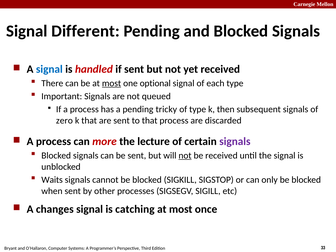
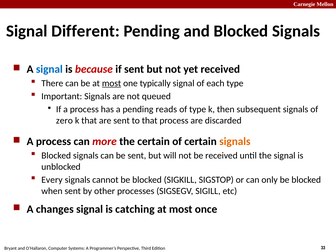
handled: handled -> because (94, 69)
optional: optional -> typically (155, 83)
tricky: tricky -> reads (166, 109)
the lecture: lecture -> certain (154, 141)
signals colour: purple -> orange (235, 141)
not underline: present -> none (185, 156)
Waits: Waits -> Every (52, 180)
